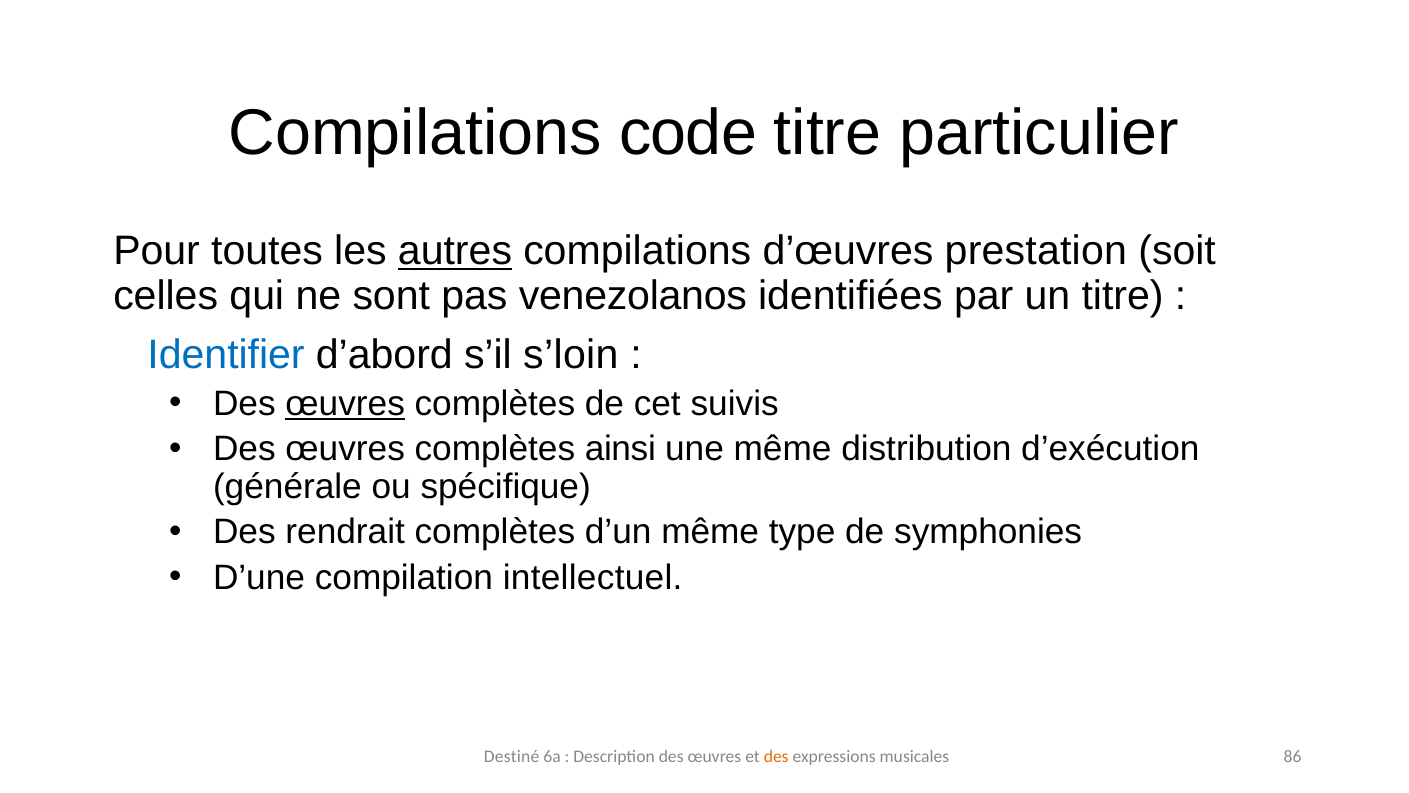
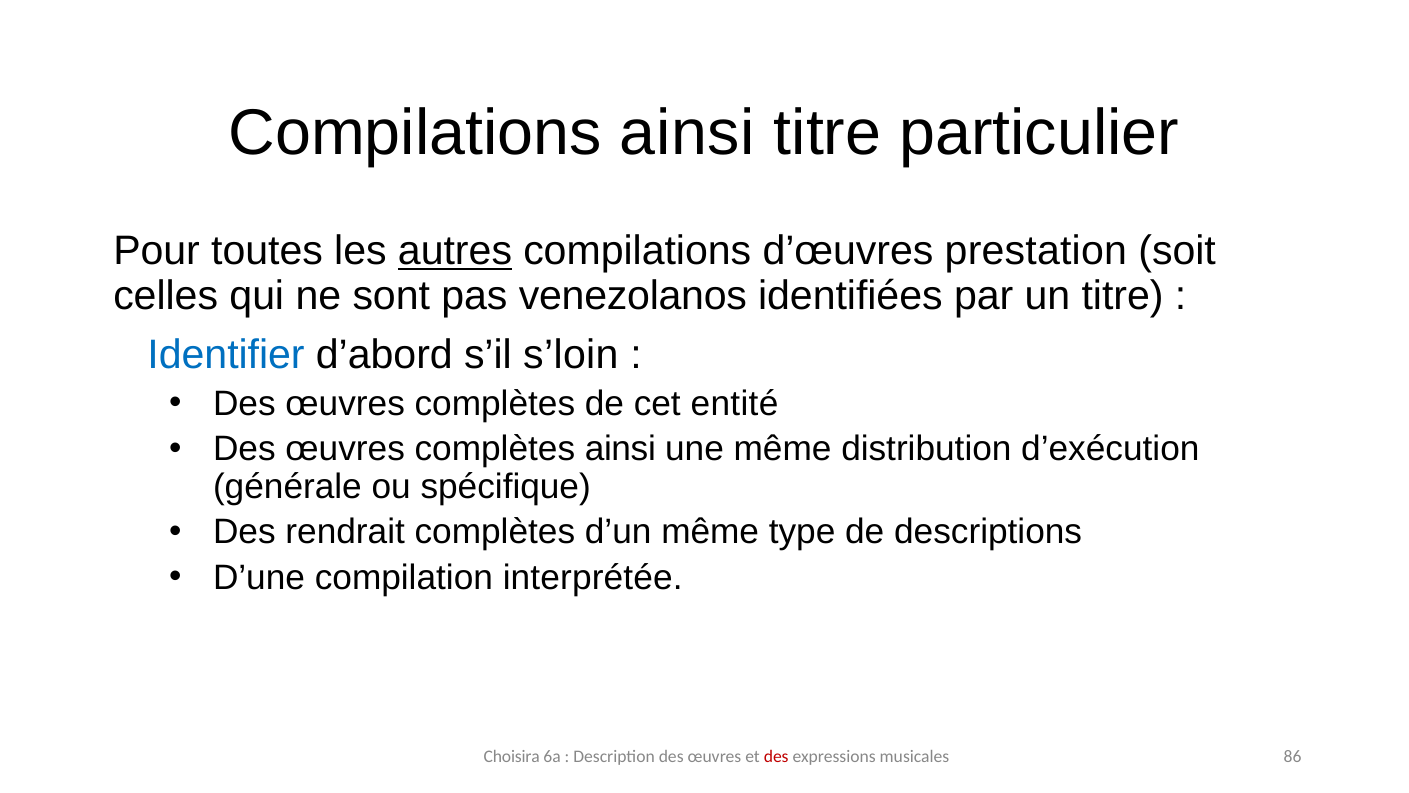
Compilations code: code -> ainsi (687, 133)
œuvres underline: present -> none (345, 403)
suivis: suivis -> entité (735, 403)
symphonies: symphonies -> descriptions (988, 532)
intellectuel: intellectuel -> interprétée (593, 577)
Destiné: Destiné -> Choisira (512, 757)
des colour: orange -> red (776, 757)
